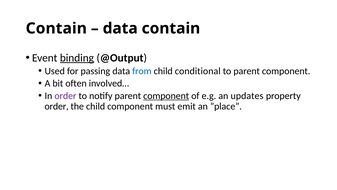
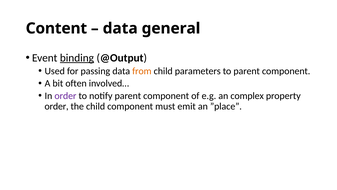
Contain: Contain -> Content (56, 28)
data contain: contain -> general (171, 28)
from colour: blue -> orange (142, 71)
conditional: conditional -> parameters (198, 71)
component underline: present -> none (166, 96)
updates: updates -> complex (247, 96)
